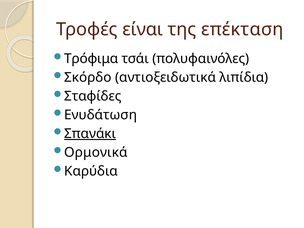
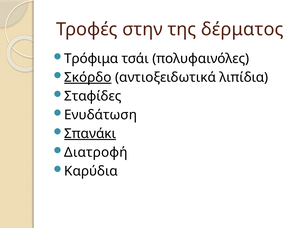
είναι: είναι -> στην (143, 29)
επέκταση: επέκταση -> δέρματος (242, 29)
Σκόρδο underline: none -> present (88, 77)
Ορμονικά: Ορμονικά -> Διατροφή (96, 152)
